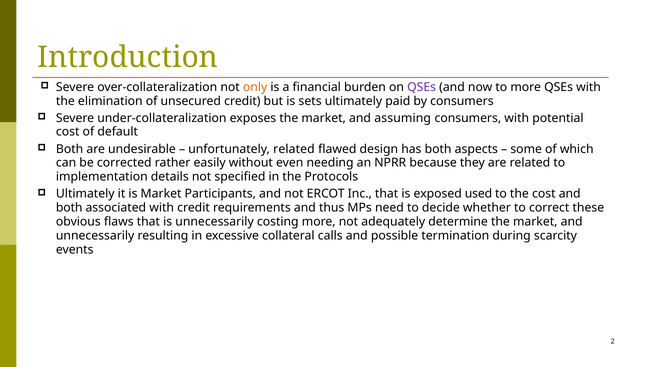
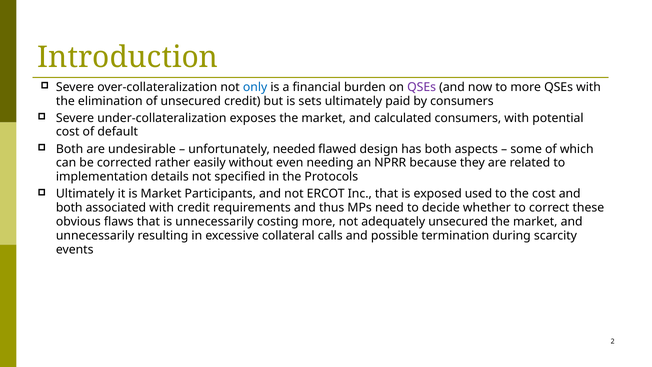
only colour: orange -> blue (255, 87)
assuming: assuming -> calculated (403, 118)
unfortunately related: related -> needed (294, 149)
adequately determine: determine -> unsecured (458, 222)
